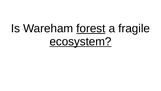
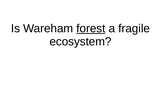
ecosystem underline: present -> none (80, 41)
